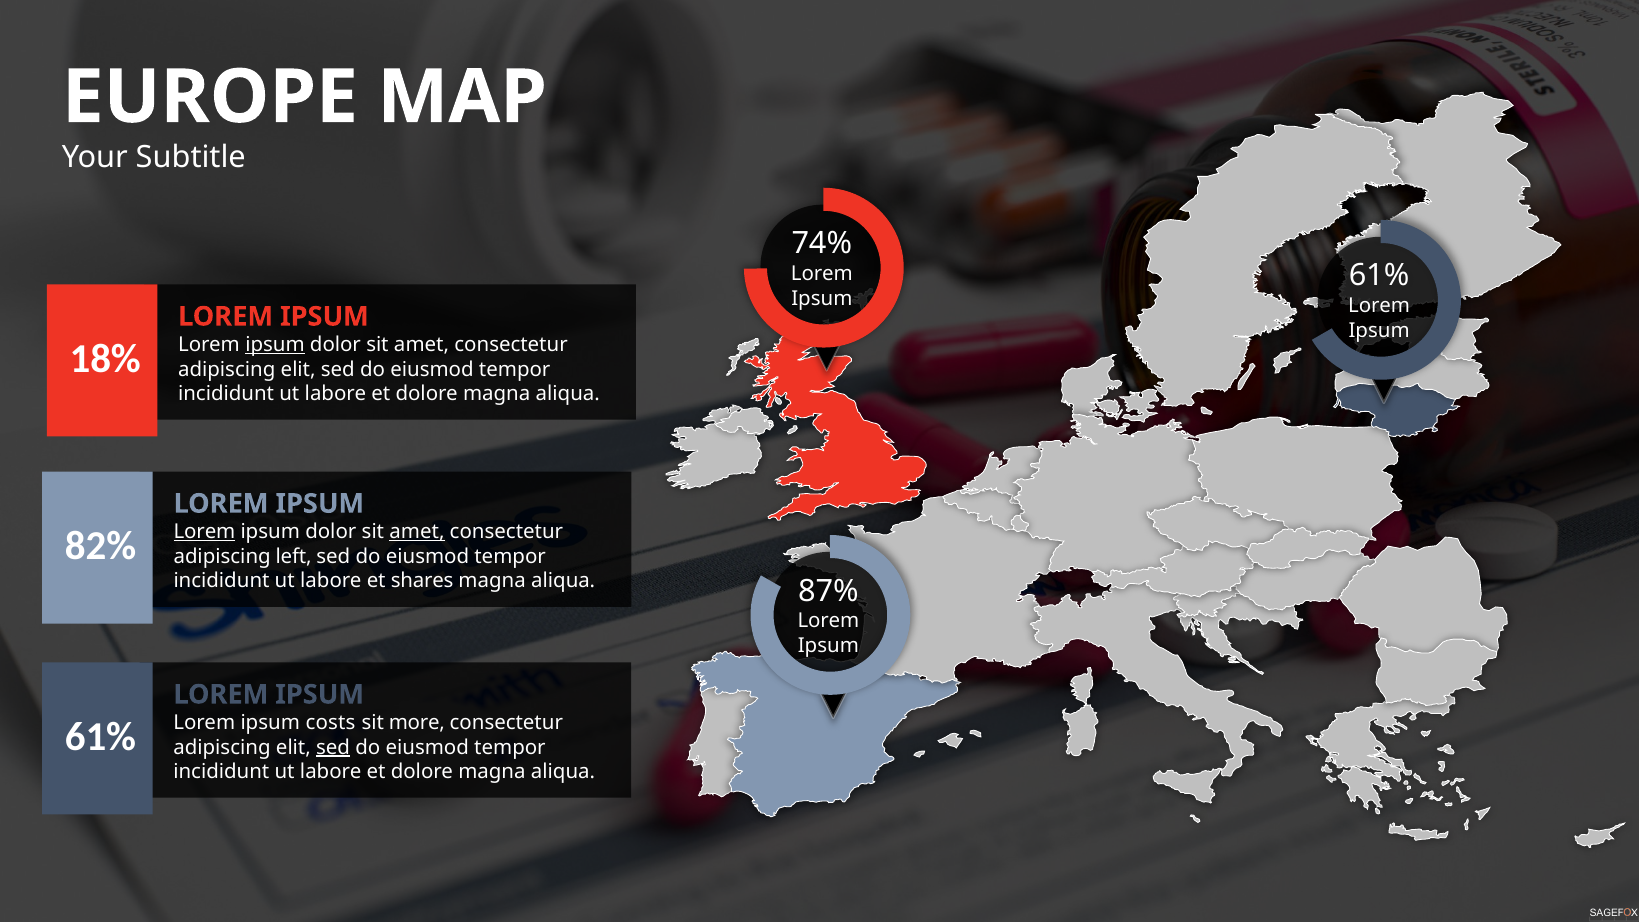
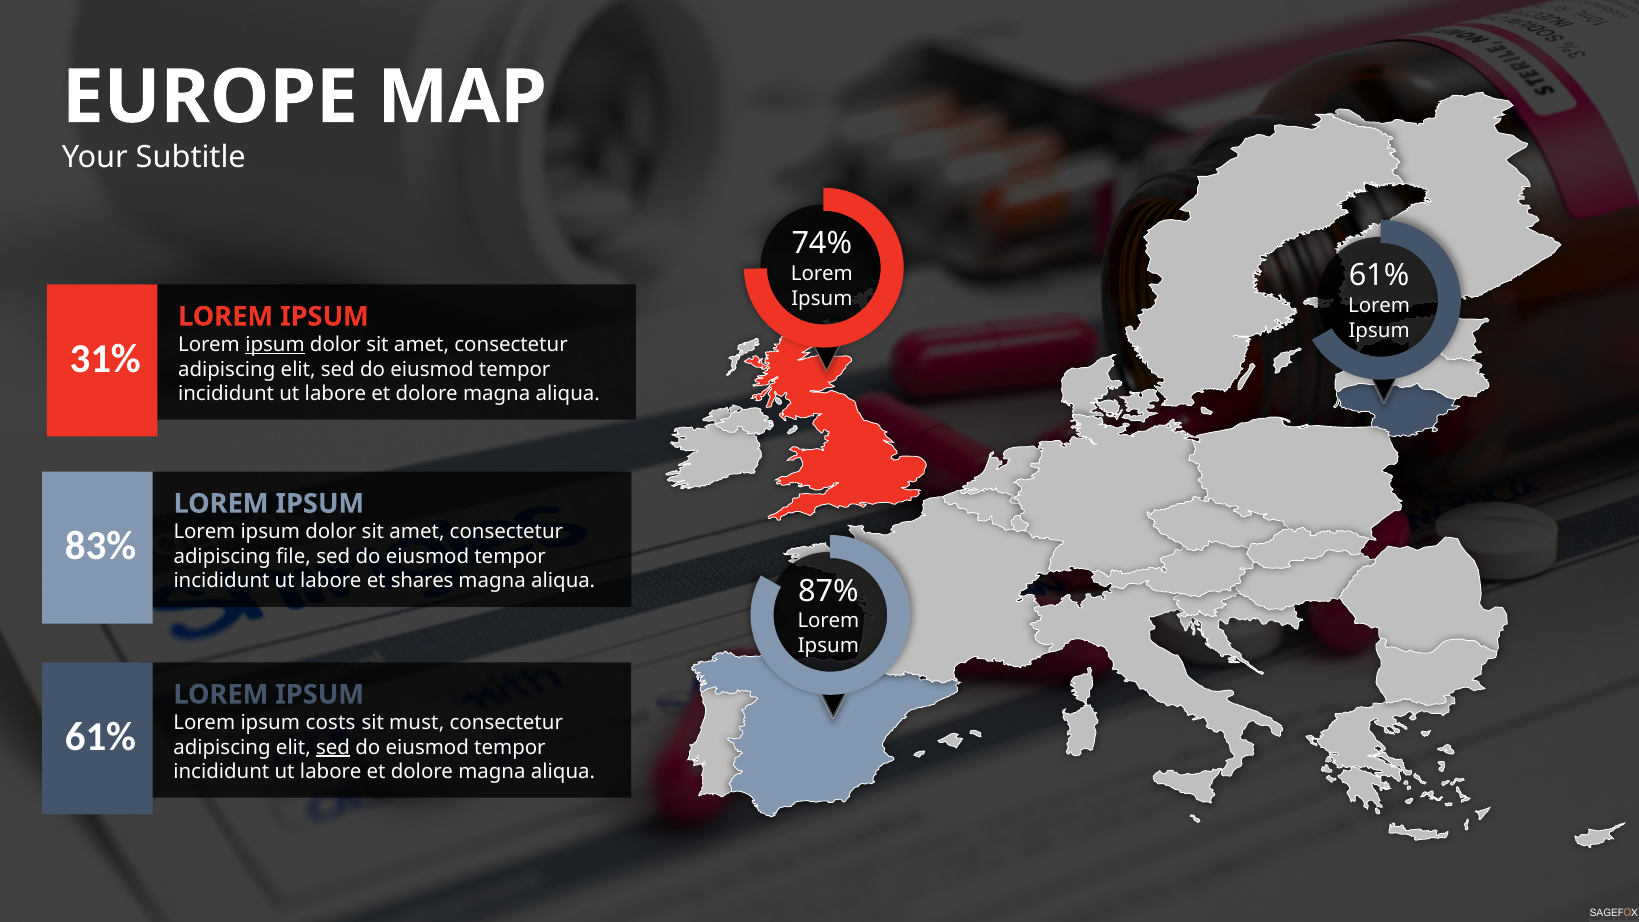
18%: 18% -> 31% (105, 359)
Lorem underline: present -> none (204, 532)
amet underline: present -> none (417, 532)
82%: 82% -> 83% (101, 546)
left: left -> file (293, 556)
more: more -> must (417, 723)
